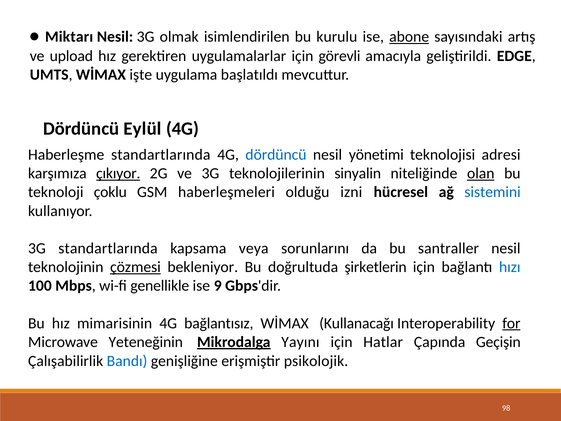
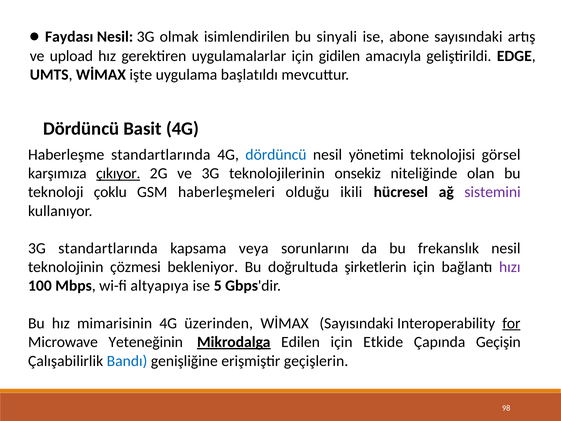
Miktarı: Miktarı -> Faydası (69, 37)
kurulu: kurulu -> sinyali (337, 37)
abone underline: present -> none (409, 37)
görevli: görevli -> gidilen (339, 56)
Eylül: Eylül -> Basit (143, 128)
adresi: adresi -> görsel (501, 155)
sinyalin: sinyalin -> onsekiz (358, 173)
olan underline: present -> none (481, 173)
izni: izni -> ikili (351, 192)
sistemini colour: blue -> purple (493, 192)
santraller: santraller -> frekanslık (448, 248)
çözmesi underline: present -> none (135, 267)
hızı colour: blue -> purple (510, 267)
genellikle: genellikle -> altyapıya (160, 286)
9: 9 -> 5 (218, 286)
bağlantısız: bağlantısız -> üzerinden (219, 323)
WİMAX Kullanacağı: Kullanacağı -> Sayısındaki (356, 323)
Yayını: Yayını -> Edilen (301, 342)
Hatlar: Hatlar -> Etkide (383, 342)
psikolojik: psikolojik -> geçişlerin (316, 361)
